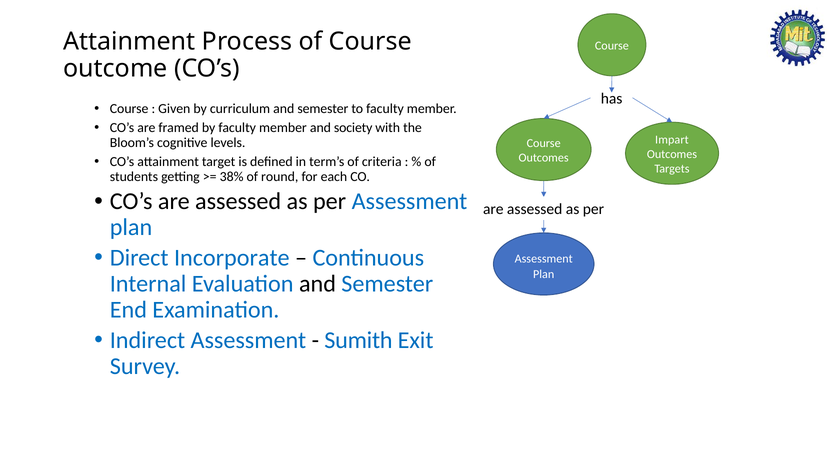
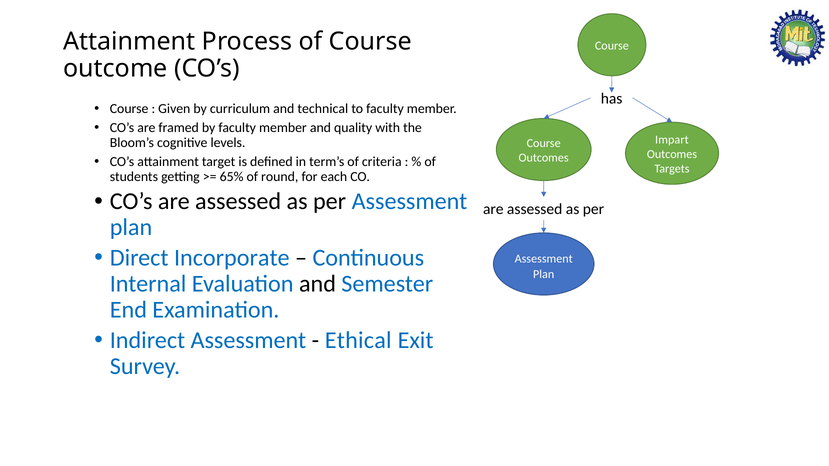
curriculum and semester: semester -> technical (323, 109)
society: society -> quality (353, 128)
38%: 38% -> 65% (232, 177)
Sumith: Sumith -> Ethical (358, 341)
